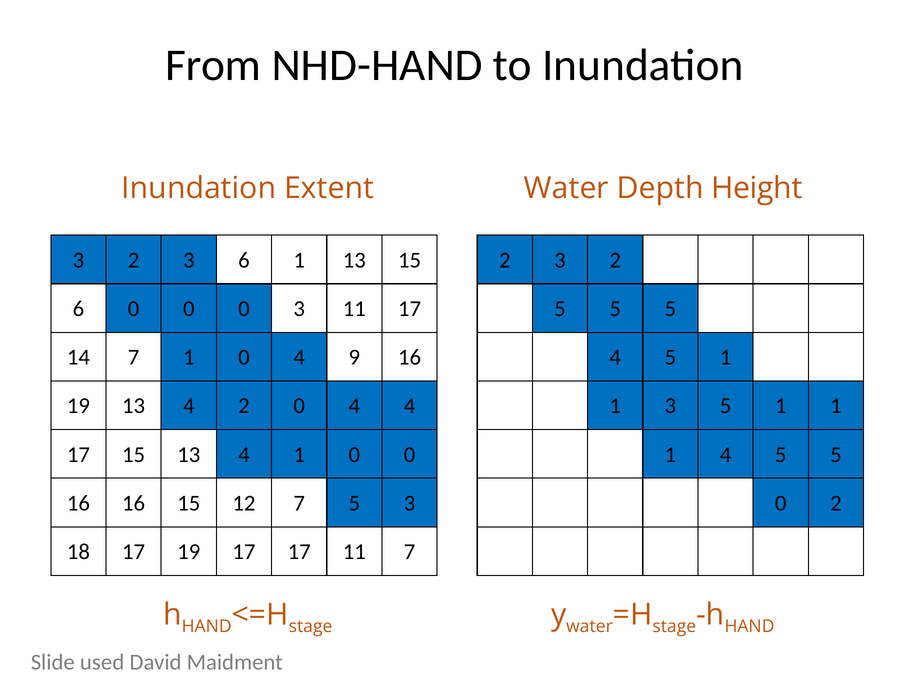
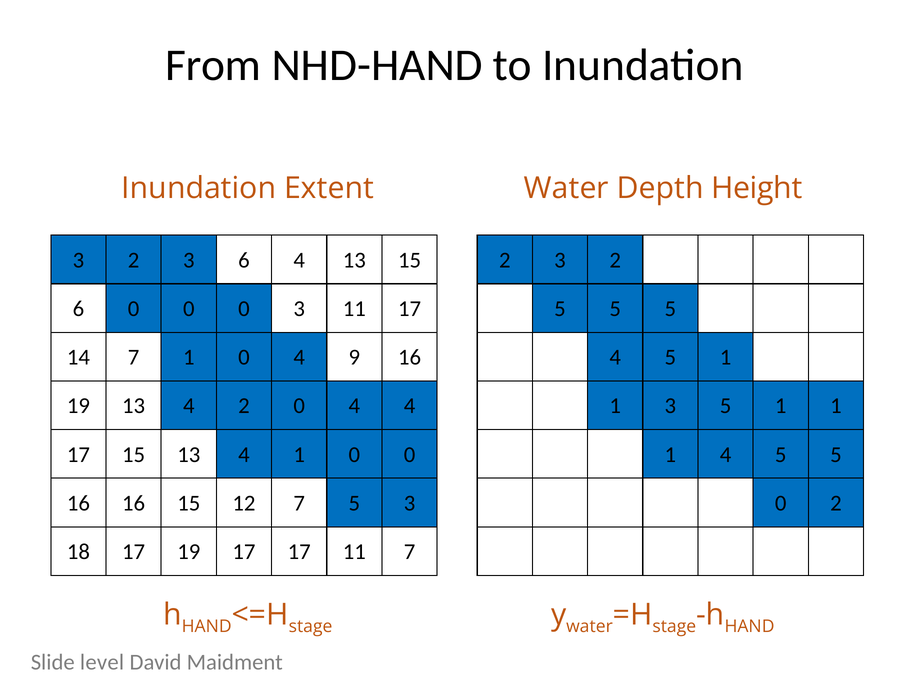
6 1: 1 -> 4 (299, 260)
used: used -> level (102, 663)
